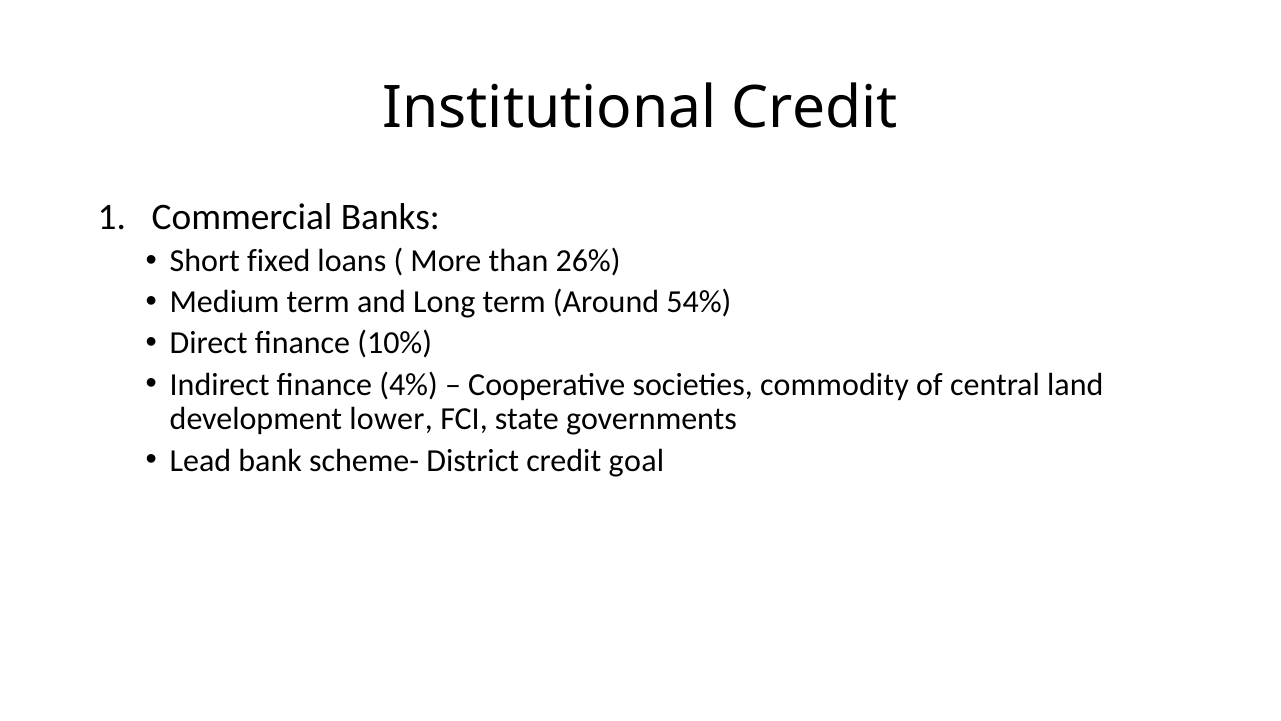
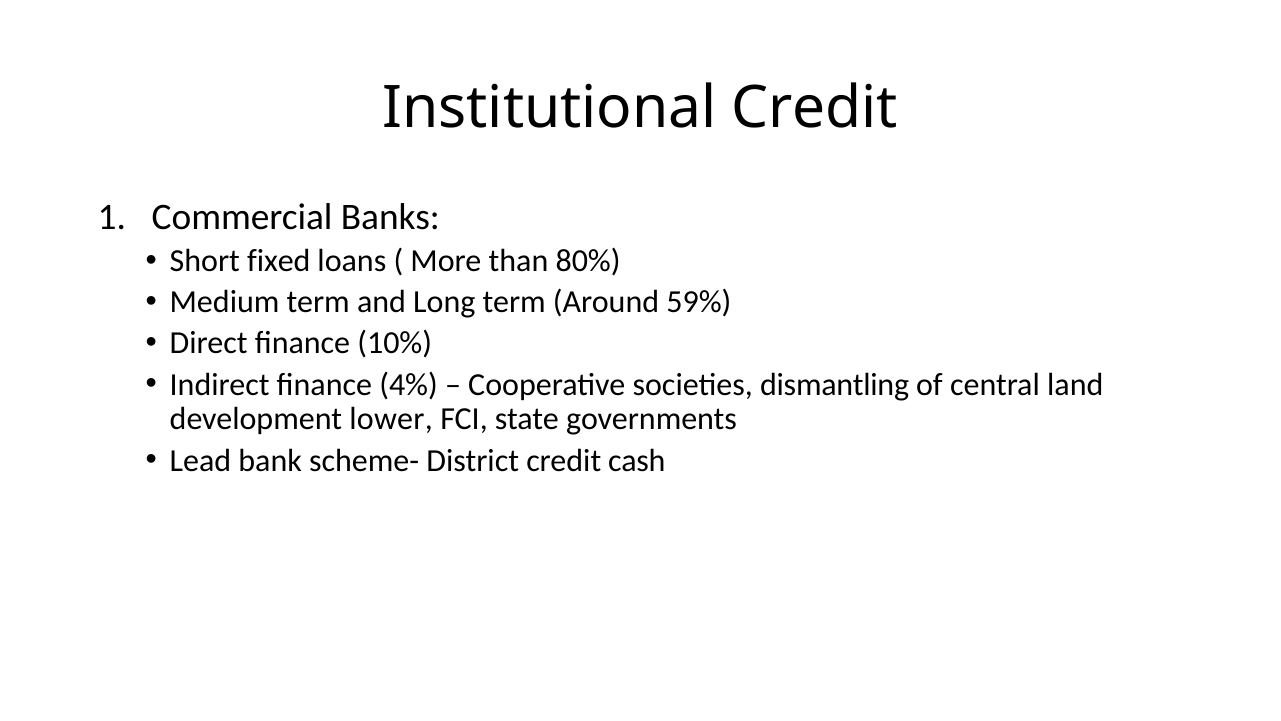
26%: 26% -> 80% (588, 261)
54%: 54% -> 59% (699, 302)
commodity: commodity -> dismantling (835, 384)
goal: goal -> cash (637, 460)
